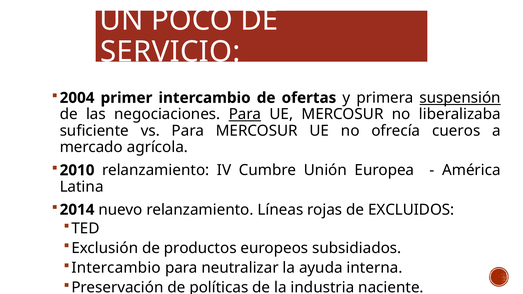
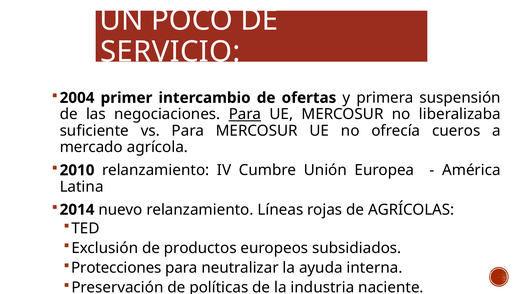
suspensión underline: present -> none (460, 98)
EXCLUIDOS: EXCLUIDOS -> AGRÍCOLAS (411, 210)
Intercambio: Intercambio -> Protecciones (116, 268)
